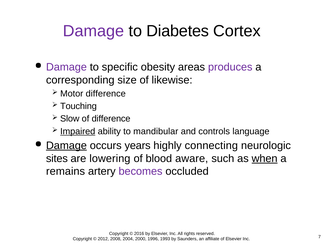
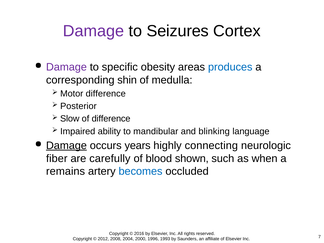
Diabetes: Diabetes -> Seizures (178, 31)
produces colour: purple -> blue (230, 67)
size: size -> shin (127, 80)
likewise: likewise -> medulla (172, 80)
Touching: Touching -> Posterior (78, 106)
Impaired underline: present -> none (78, 131)
controls: controls -> blinking (214, 131)
sites: sites -> fiber (57, 158)
lowering: lowering -> carefully (110, 158)
aware: aware -> shown (192, 158)
when underline: present -> none (265, 158)
becomes colour: purple -> blue (141, 171)
